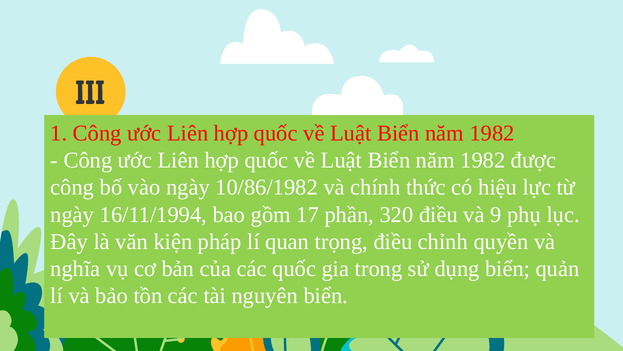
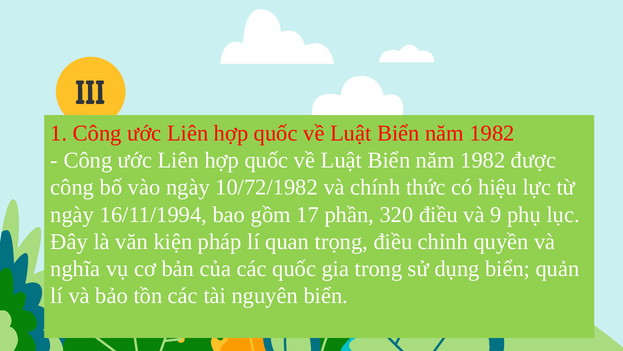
10/86/1982: 10/86/1982 -> 10/72/1982 (267, 187)
